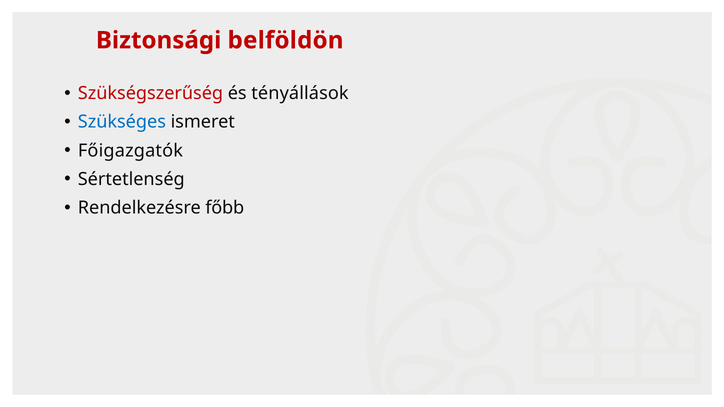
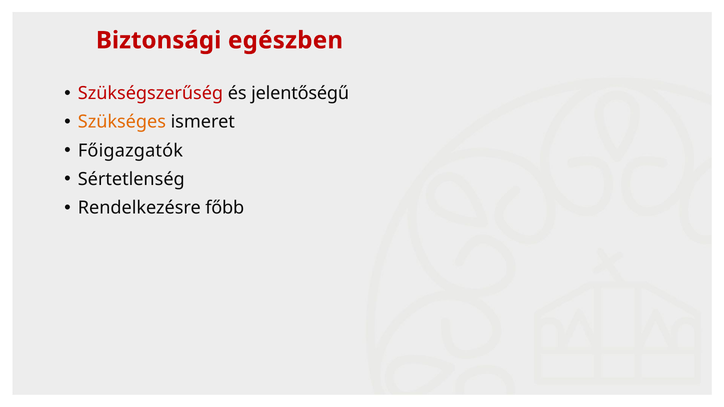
belföldön: belföldön -> egészben (286, 40)
tényállások: tényállások -> jelentőségű (300, 93)
Szükséges colour: blue -> orange (122, 122)
